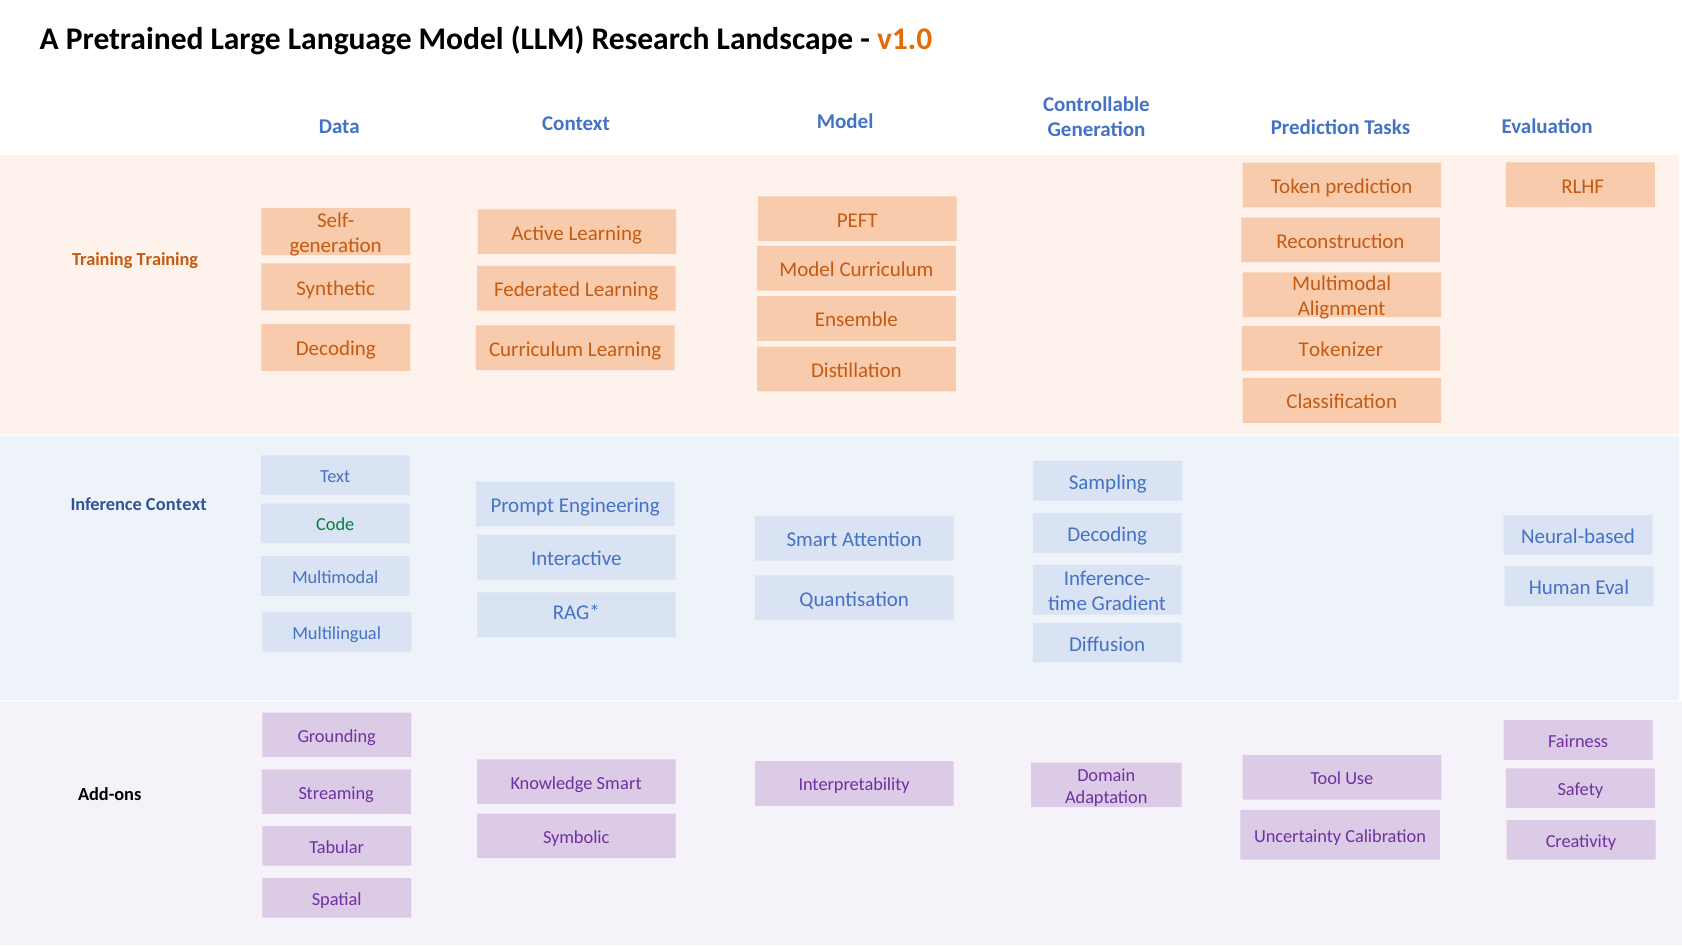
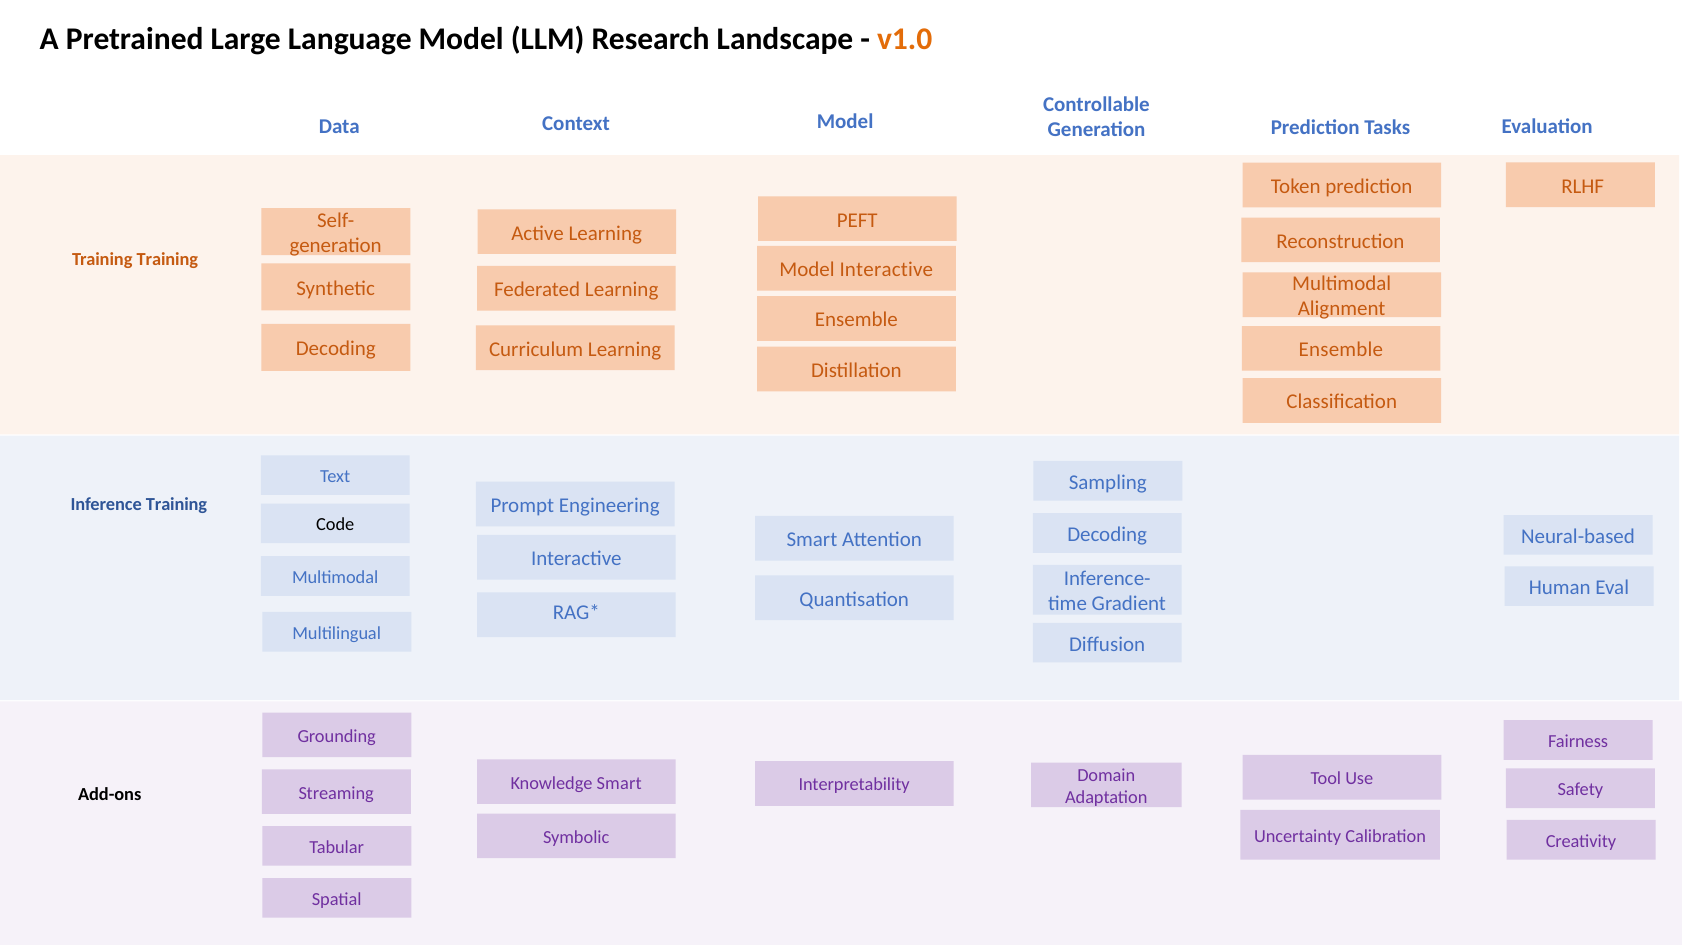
Model Curriculum: Curriculum -> Interactive (886, 270)
Tokenizer: Tokenizer -> Ensemble (1341, 350)
Inference Context: Context -> Training (177, 505)
Code colour: green -> black (335, 525)
